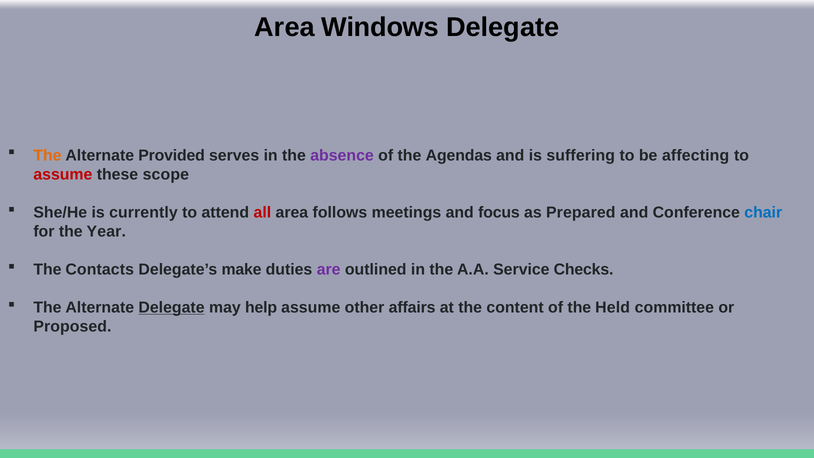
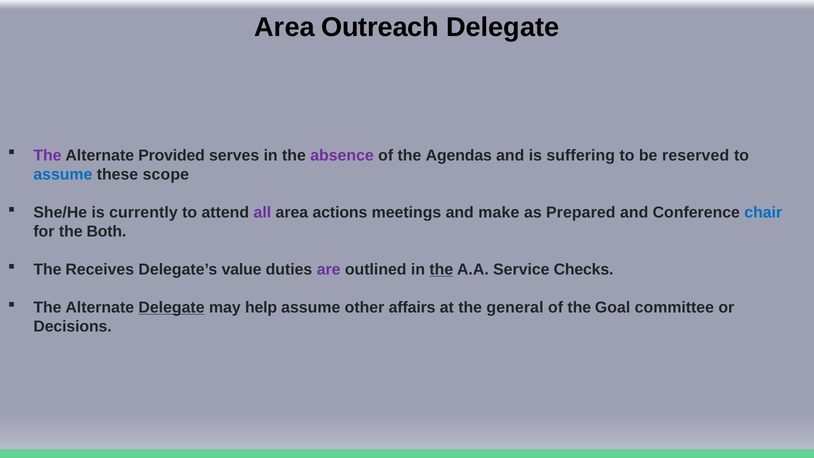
Windows: Windows -> Outreach (380, 27)
The colour: orange -> purple (47, 155)
affecting: affecting -> reserved (696, 155)
assume colour: red -> blue (63, 174)
all colour: red -> purple (262, 212)
follows: follows -> actions (340, 212)
focus: focus -> make (499, 212)
Year: Year -> Both (106, 231)
Contacts: Contacts -> Receives (100, 269)
make: make -> value (242, 269)
the underline: none -> present (441, 269)
content: content -> general (515, 307)
Held: Held -> Goal (613, 307)
Proposed: Proposed -> Decisions (73, 326)
